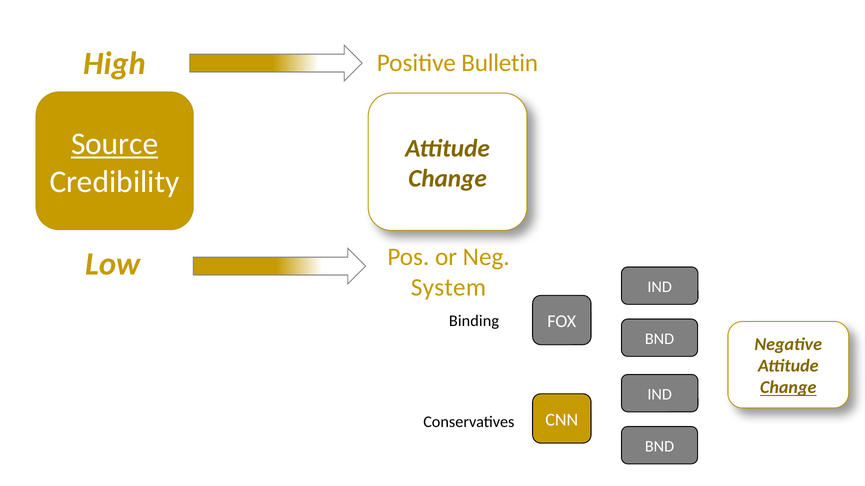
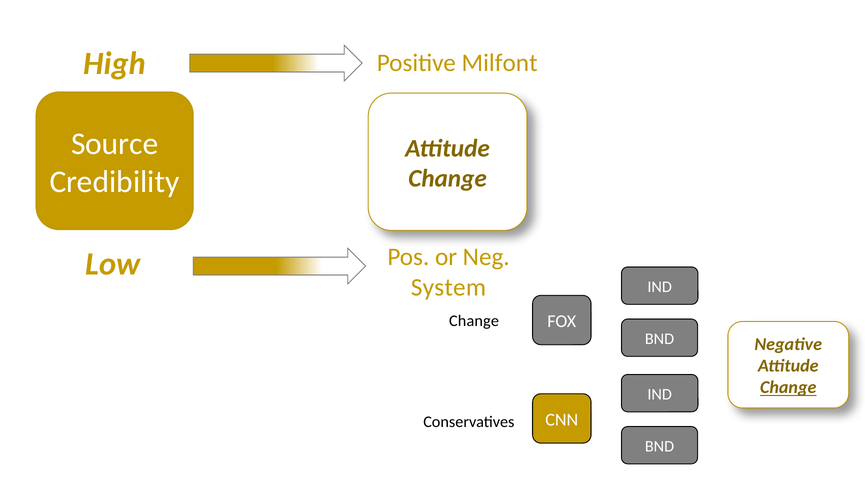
Bulletin: Bulletin -> Milfont (500, 63)
Source underline: present -> none (115, 144)
Binding: Binding -> Change (474, 321)
